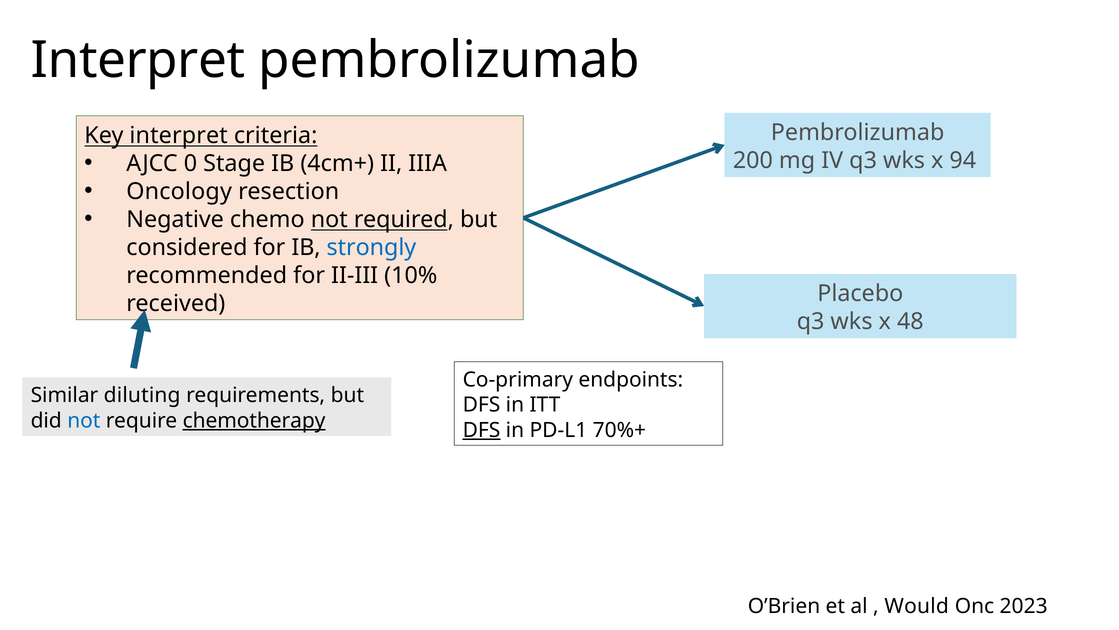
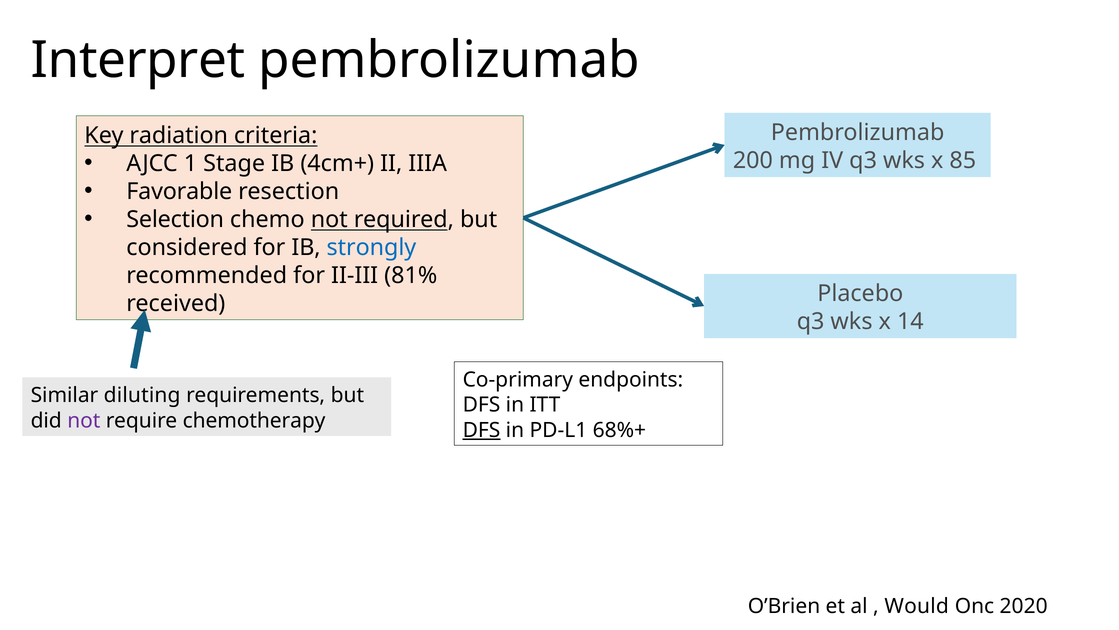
Key interpret: interpret -> radiation (179, 135)
0: 0 -> 1 (190, 163)
94: 94 -> 85 (963, 160)
Oncology: Oncology -> Favorable (179, 191)
Negative: Negative -> Selection (175, 219)
10%: 10% -> 81% (411, 275)
48: 48 -> 14 (910, 321)
not colour: blue -> purple (84, 420)
chemotherapy underline: present -> none (254, 420)
70%+: 70%+ -> 68%+ (619, 430)
2023: 2023 -> 2020 (1024, 606)
